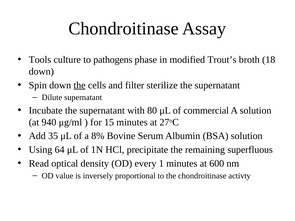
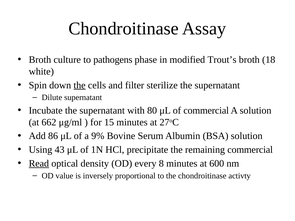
Tools: Tools -> Broth (40, 60)
down: down -> white (41, 71)
940: 940 -> 662 (49, 122)
35: 35 -> 86 (53, 136)
8%: 8% -> 9% (98, 136)
64: 64 -> 43 (60, 150)
remaining superfluous: superfluous -> commercial (250, 150)
Read underline: none -> present (39, 164)
1: 1 -> 8 (161, 164)
